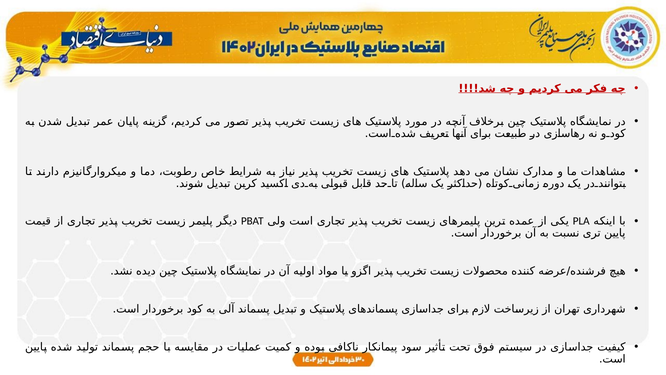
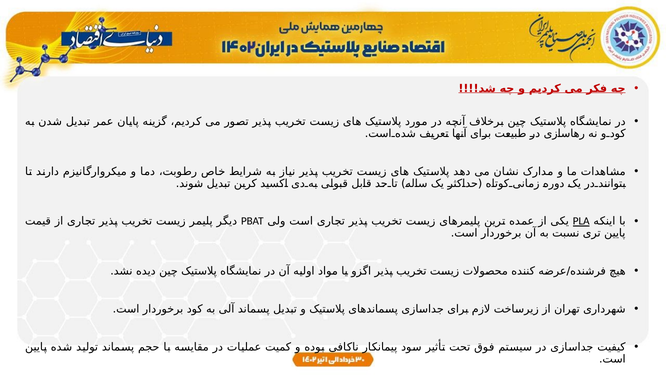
PLA underline: none -> present (581, 221)
